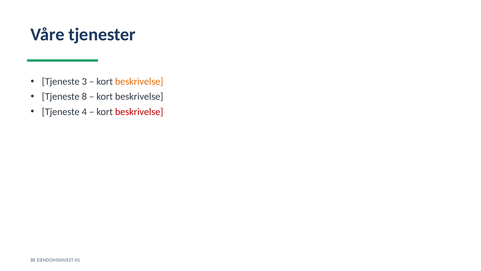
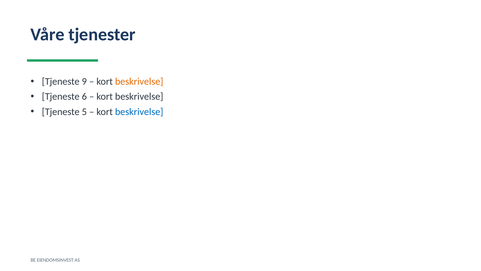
3: 3 -> 9 (84, 81)
8: 8 -> 6 (84, 97)
4: 4 -> 5 (84, 112)
beskrivelse colour: red -> blue (139, 112)
